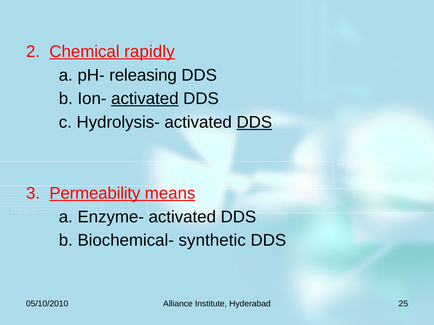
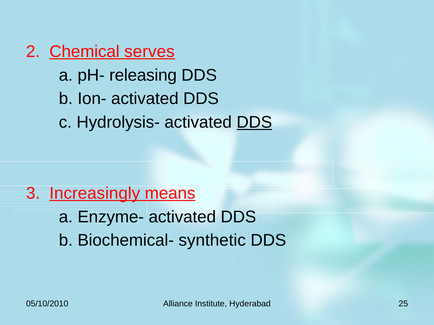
rapidly: rapidly -> serves (149, 52)
activated underline: present -> none (145, 99)
Permeability: Permeability -> Increasingly (95, 193)
